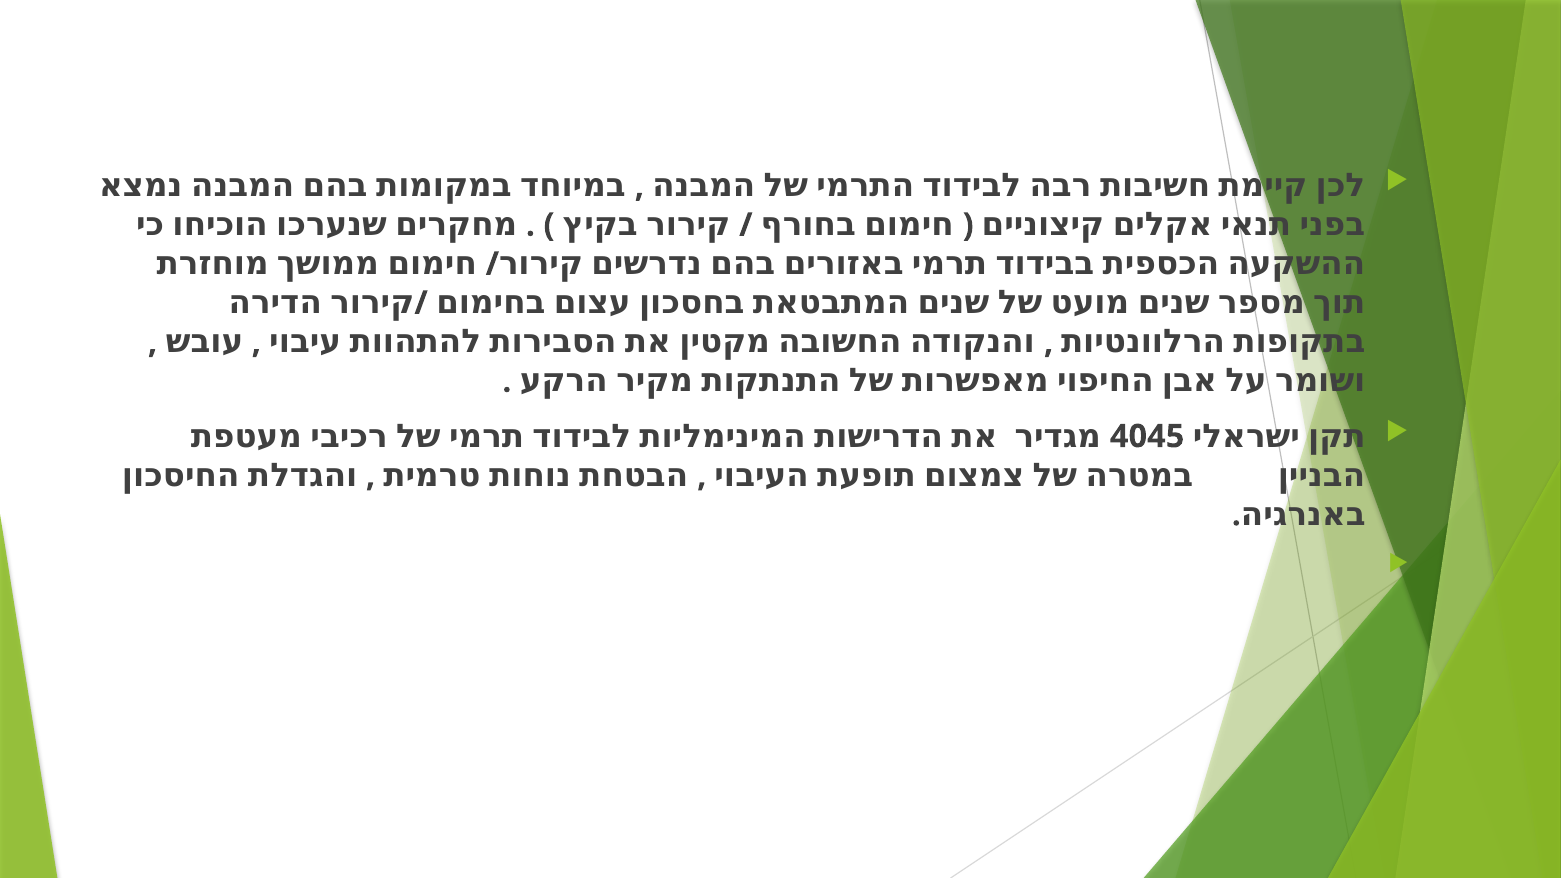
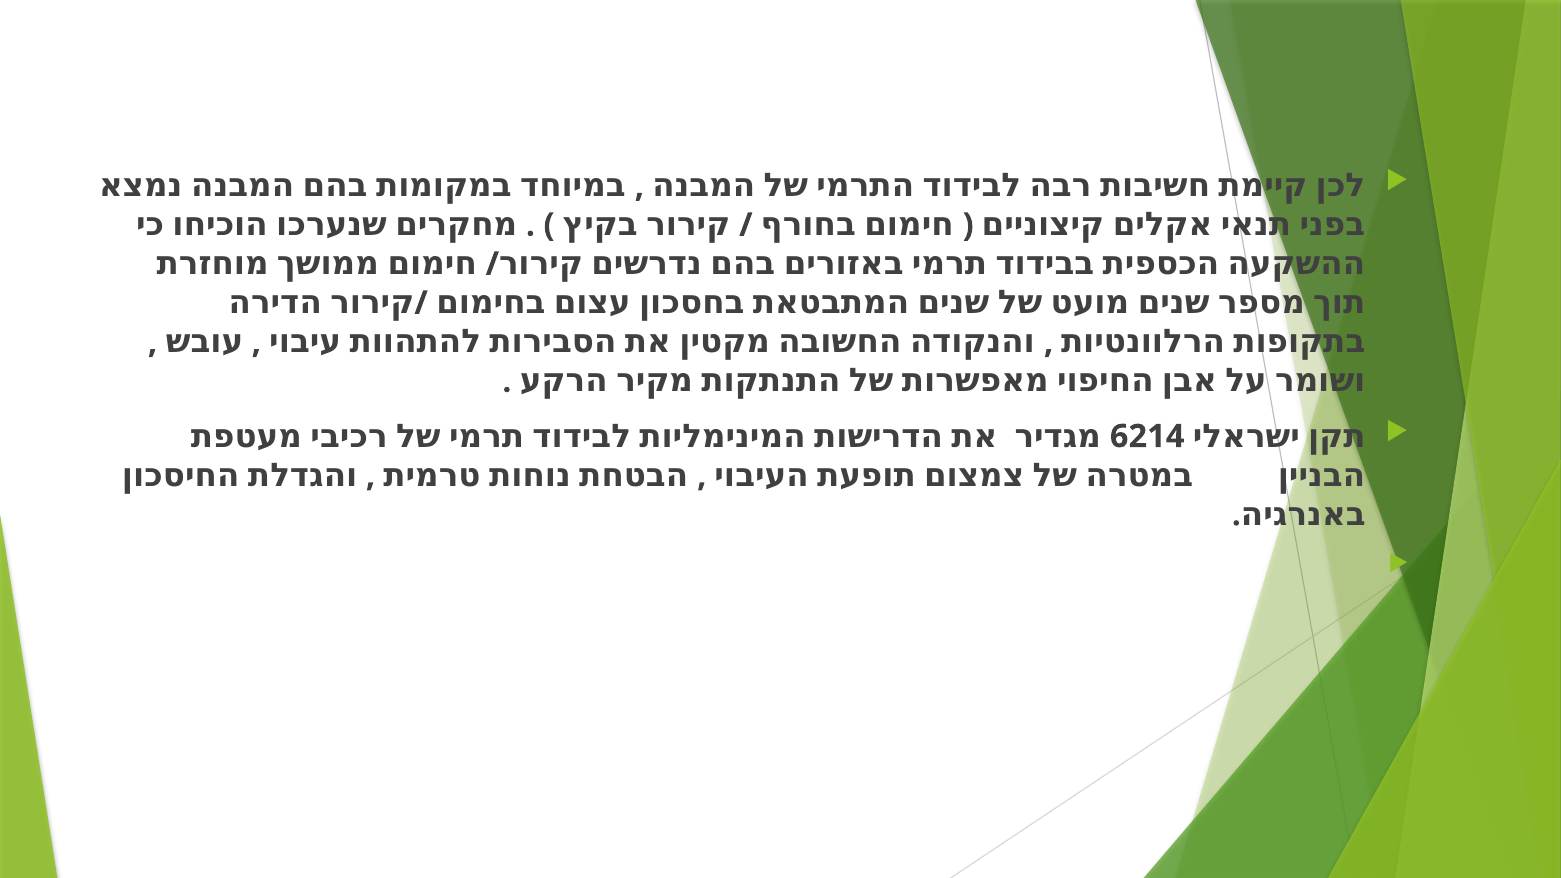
4045: 4045 -> 6214 (1147, 436)
